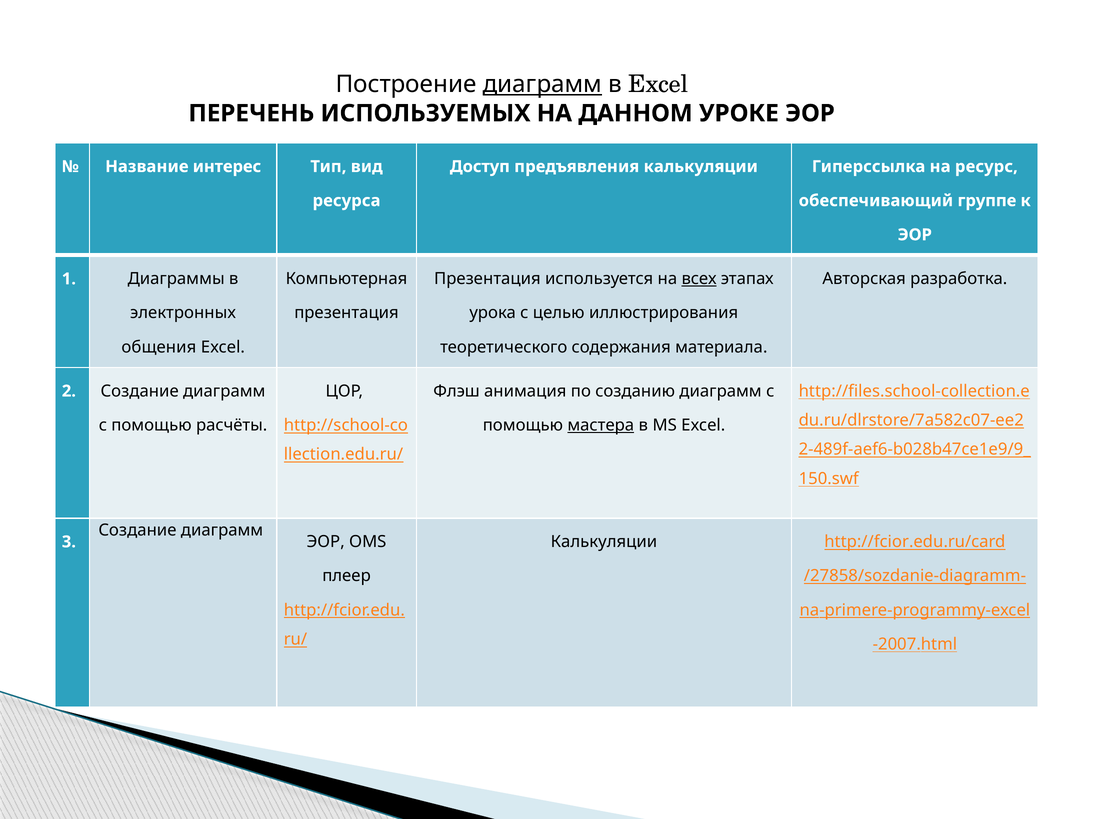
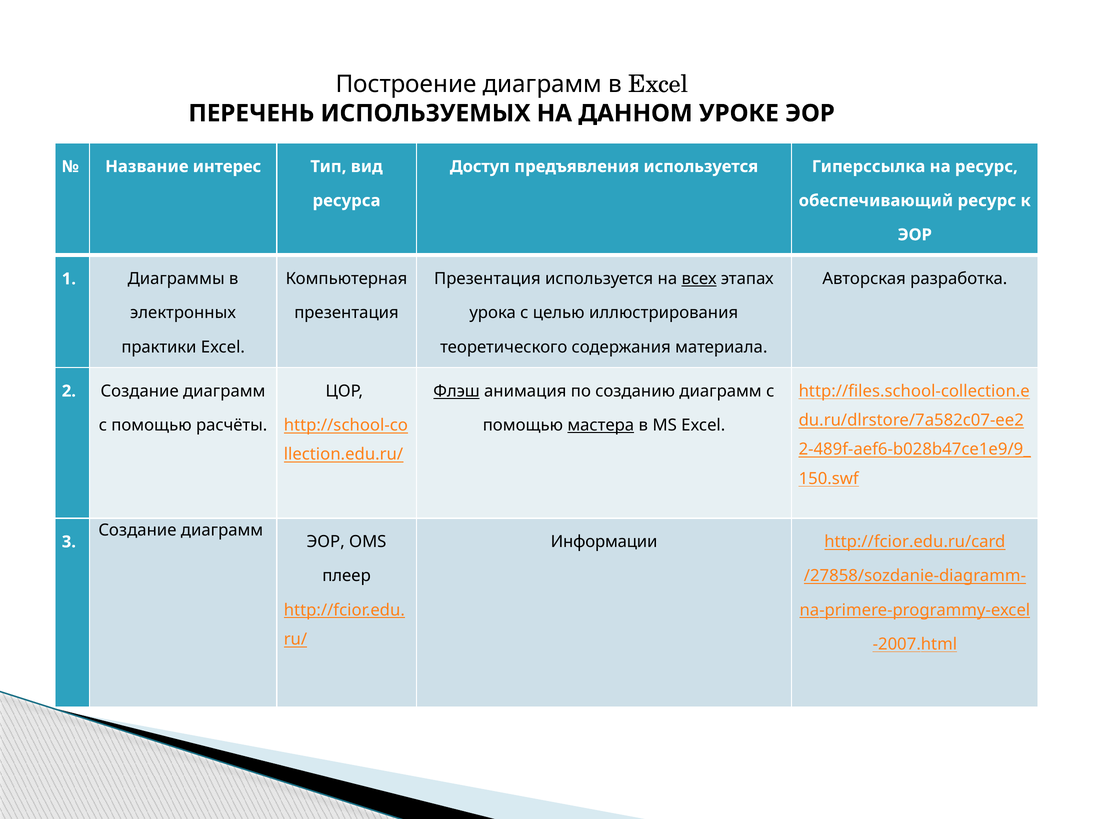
диаграмм underline: present -> none (542, 84)
предъявления калькуляции: калькуляции -> используется (701, 167)
обеспечивающий группе: группе -> ресурс (987, 201)
общения: общения -> практики (159, 347)
Флэш underline: none -> present (457, 391)
Калькуляции: Калькуляции -> Информации (604, 542)
